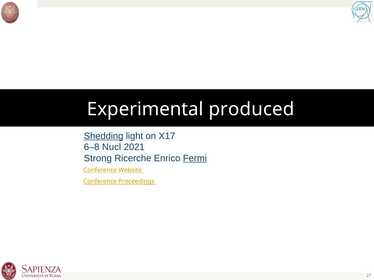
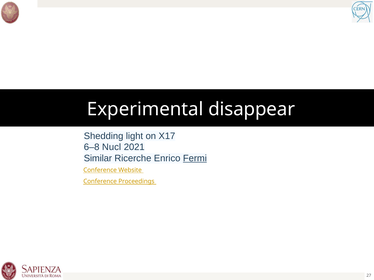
produced: produced -> disappear (252, 109)
Shedding underline: present -> none (104, 136)
Strong: Strong -> Similar (98, 159)
